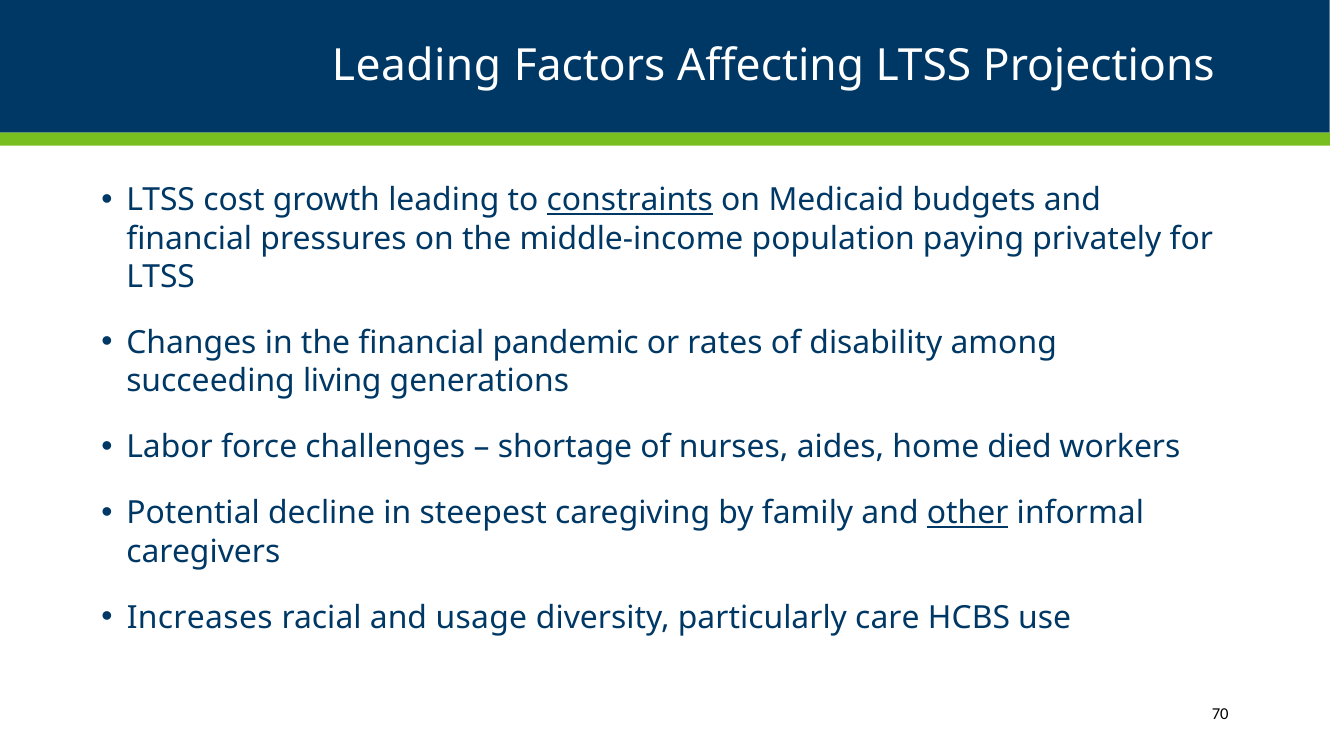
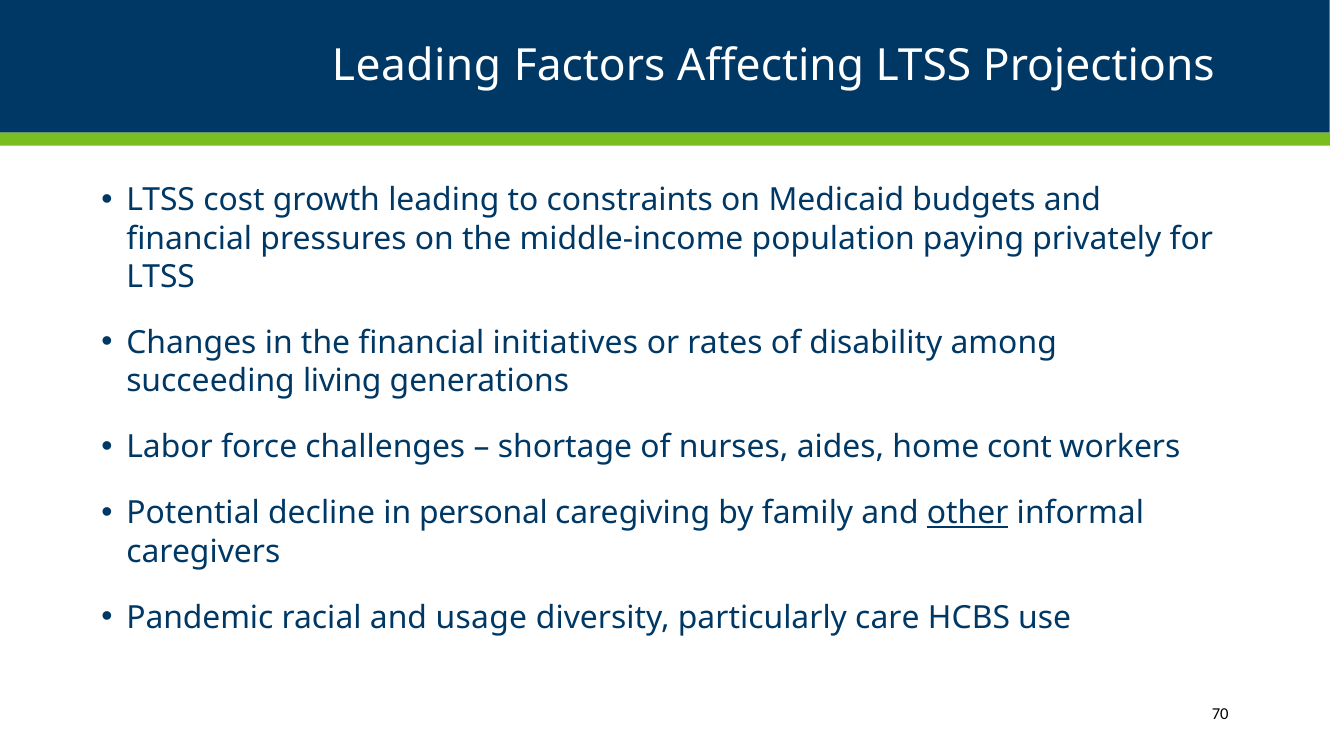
constraints underline: present -> none (630, 200)
pandemic: pandemic -> initiatives (565, 343)
died: died -> cont (1020, 447)
steepest: steepest -> personal (483, 514)
Increases: Increases -> Pandemic (200, 618)
